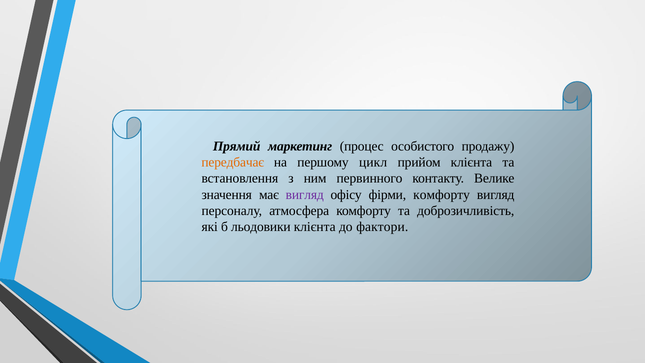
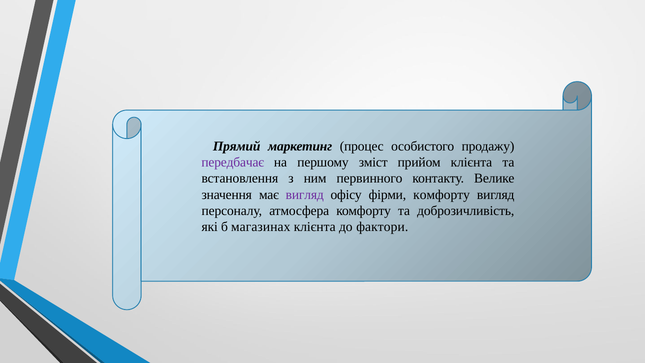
передбачає colour: orange -> purple (233, 162)
цикл: цикл -> зміст (373, 162)
льодовики: льодовики -> магазинах (261, 227)
